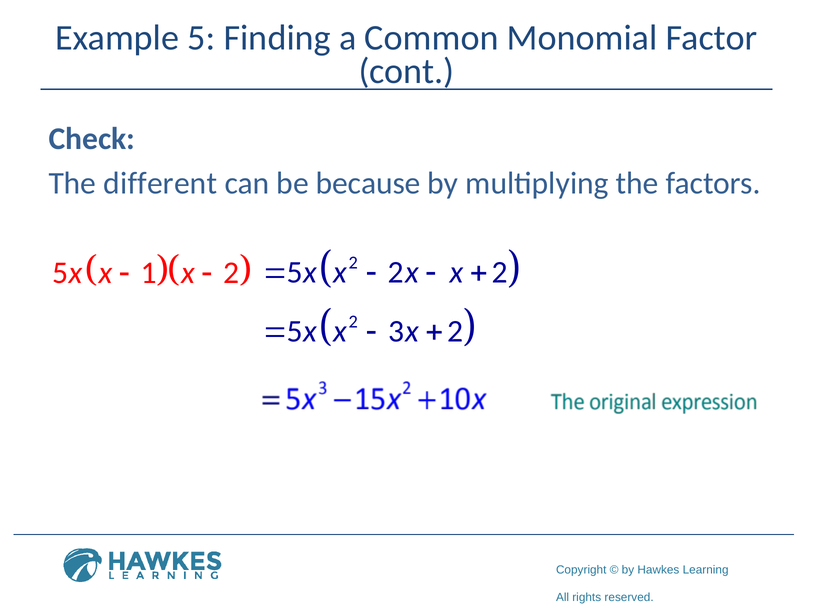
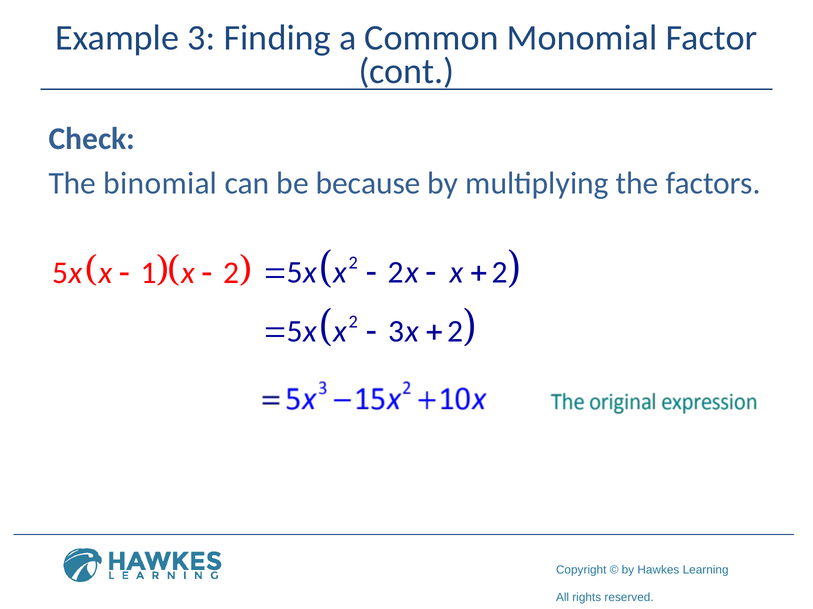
Example 5: 5 -> 3 (201, 38)
different: different -> binomial (160, 183)
